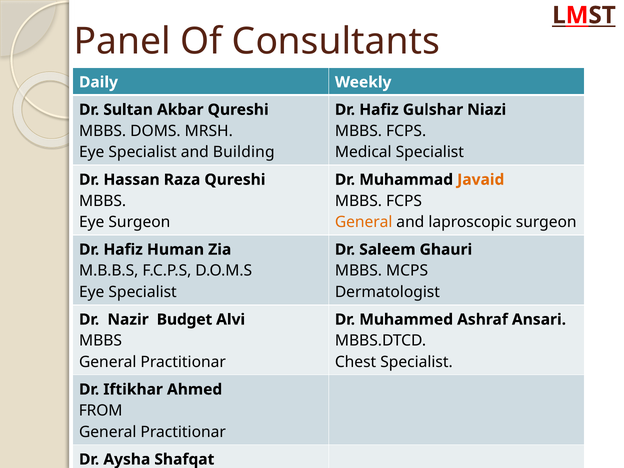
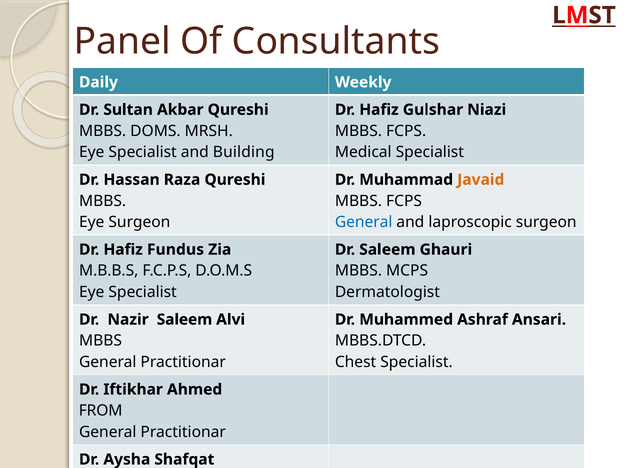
General colour: orange -> blue (364, 222)
Human: Human -> Fundus (175, 250)
Nazir Budget: Budget -> Saleem (185, 320)
